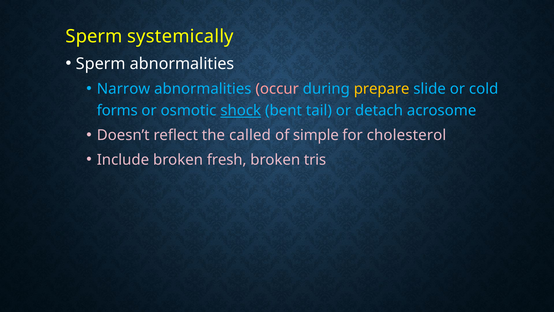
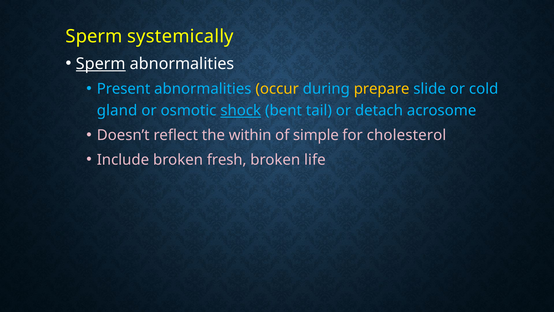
Sperm underline: none -> present (101, 64)
Narrow: Narrow -> Present (124, 89)
occur colour: pink -> yellow (277, 89)
forms: forms -> gland (117, 111)
called: called -> within (250, 135)
tris: tris -> life (315, 160)
